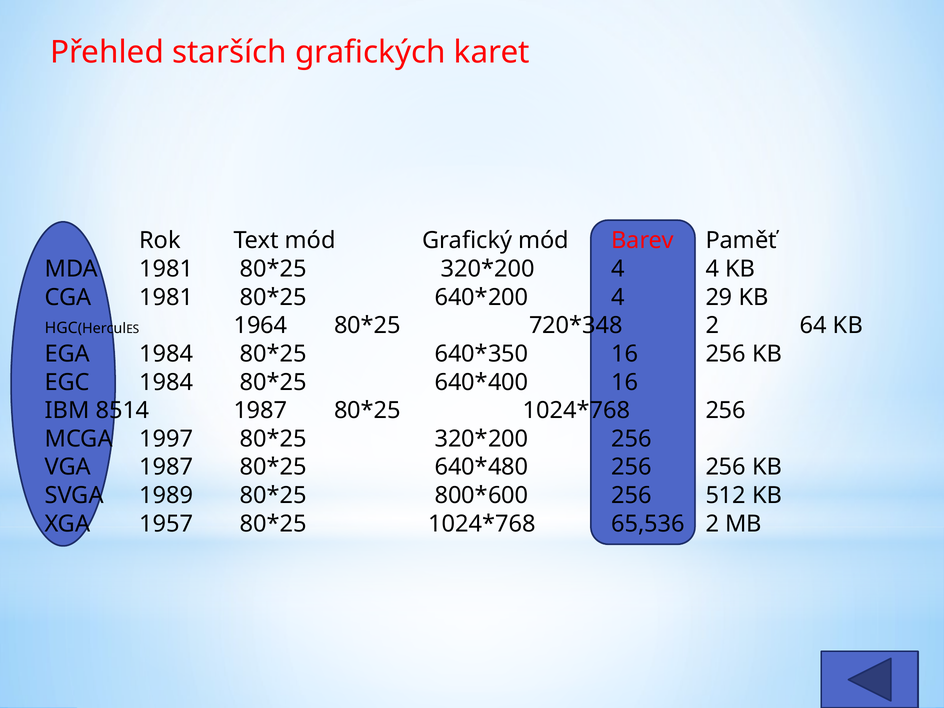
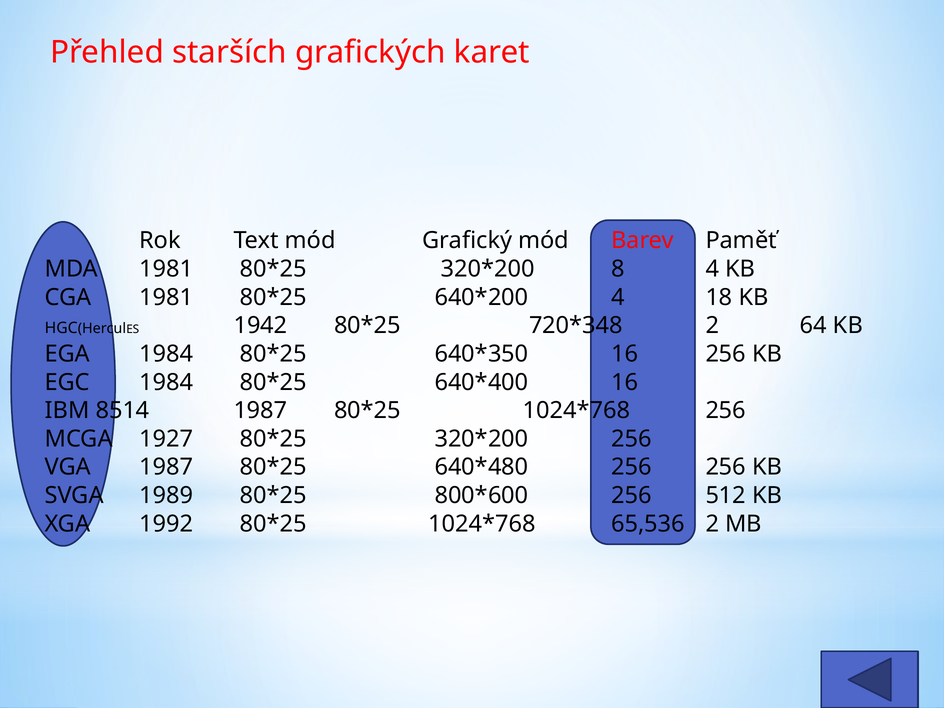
4: 4 -> 8 (618, 269)
29: 29 -> 18 (719, 297)
1964: 1964 -> 1942 (261, 326)
1997: 1997 -> 1927 (166, 439)
1957: 1957 -> 1992 (166, 524)
